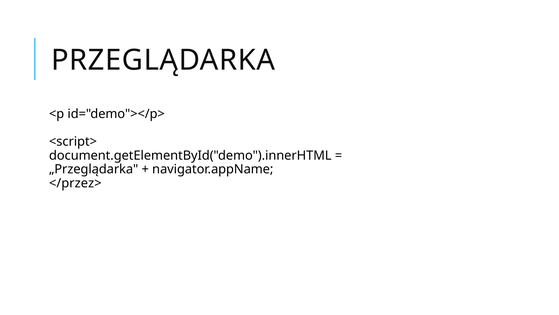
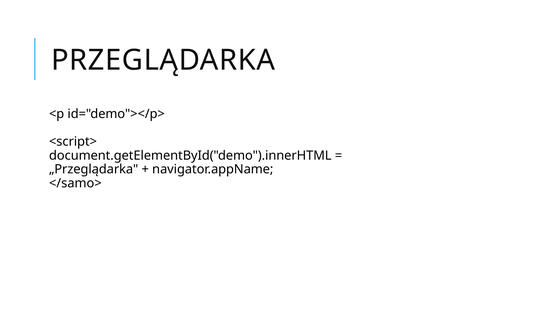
</przez>: </przez> -> </samo> (75, 183)
